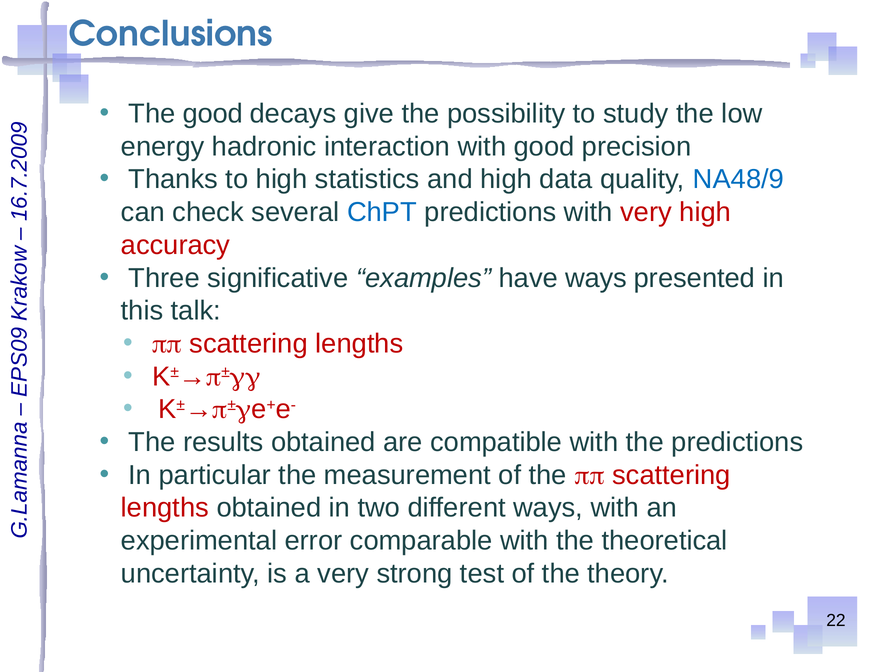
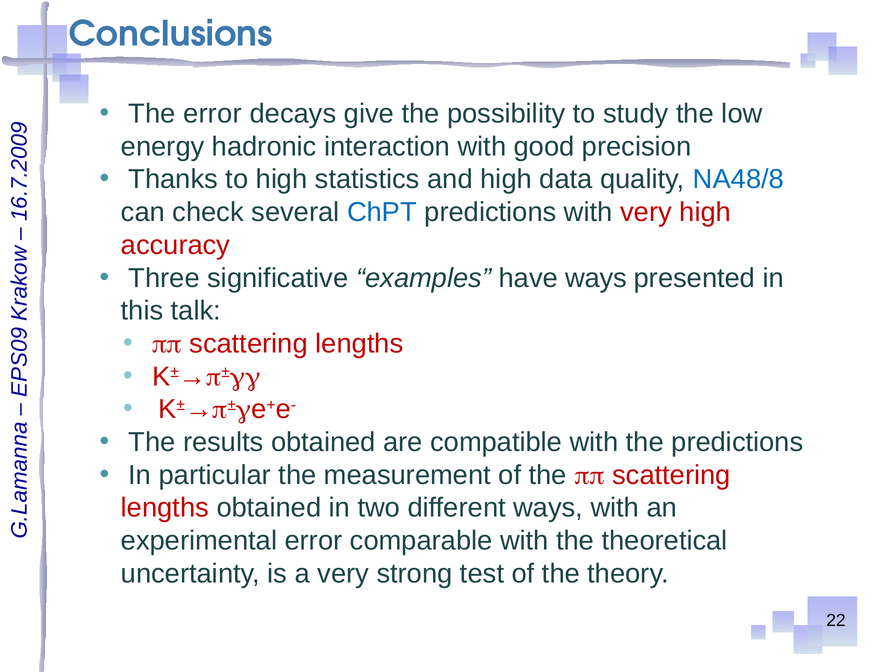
The good: good -> error (213, 114)
NA48/9: NA48/9 -> NA48/8 (738, 179)
